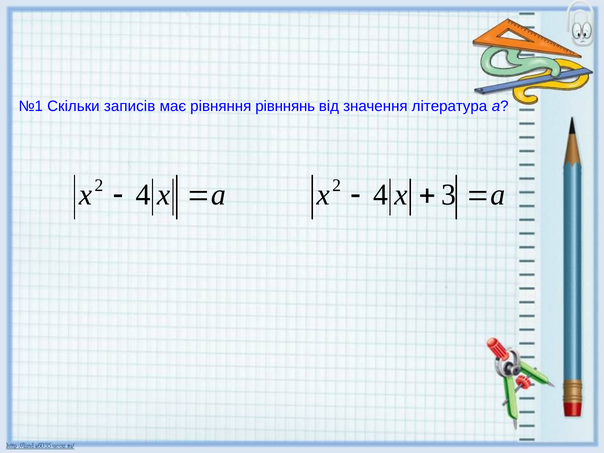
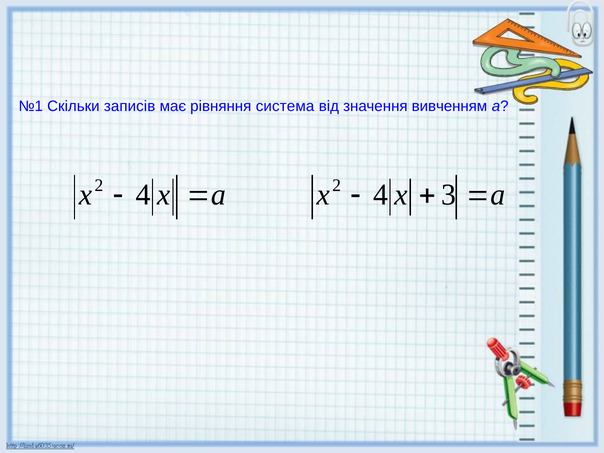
рівннянь: рівннянь -> система (285, 106)
література: література -> вивченням (449, 106)
